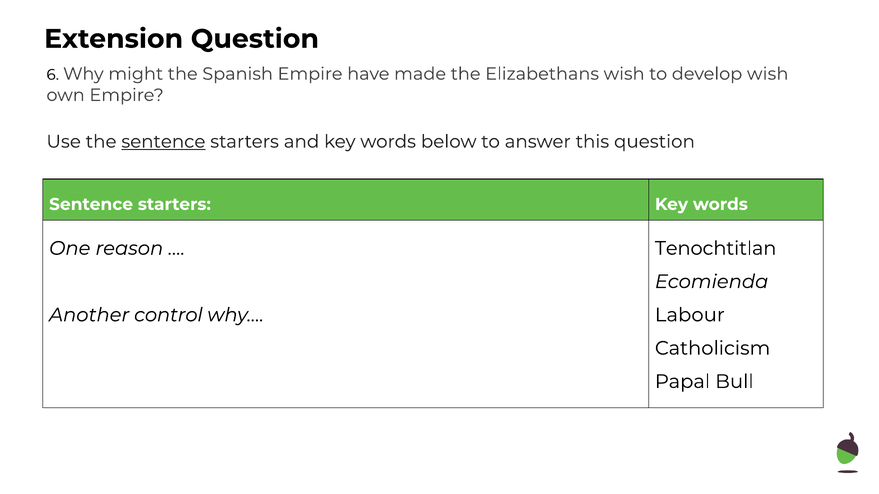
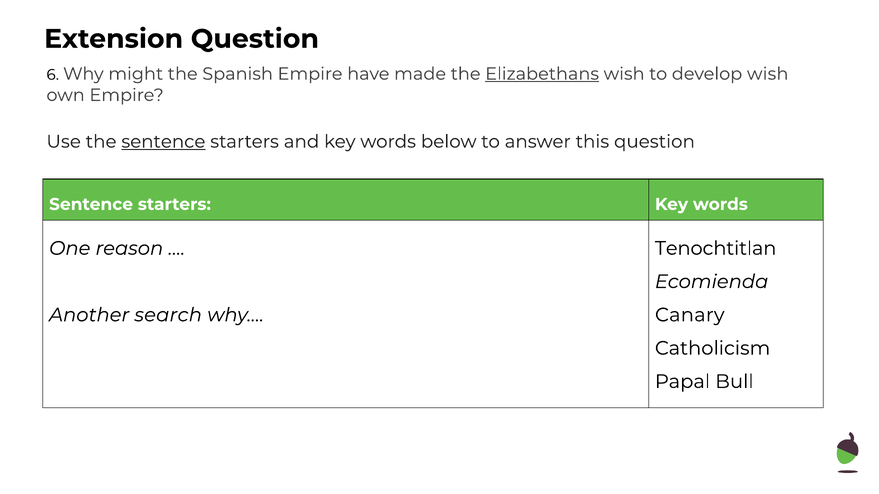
Elizabethans underline: none -> present (542, 74)
control: control -> search (168, 315)
Labour: Labour -> Canary (690, 315)
